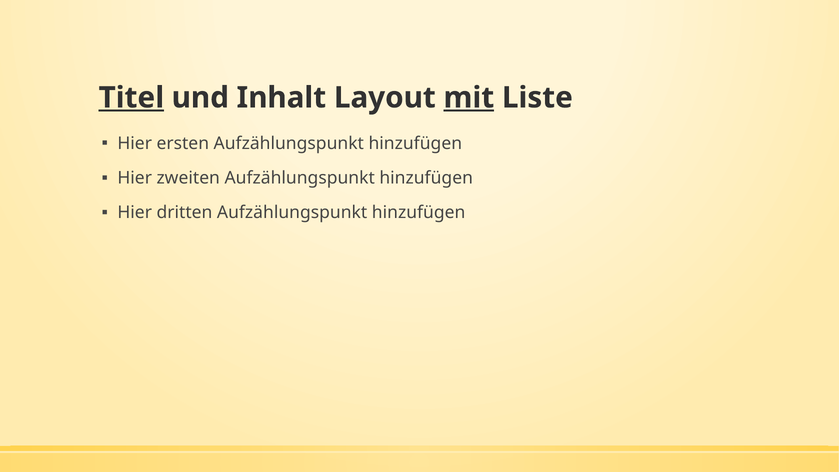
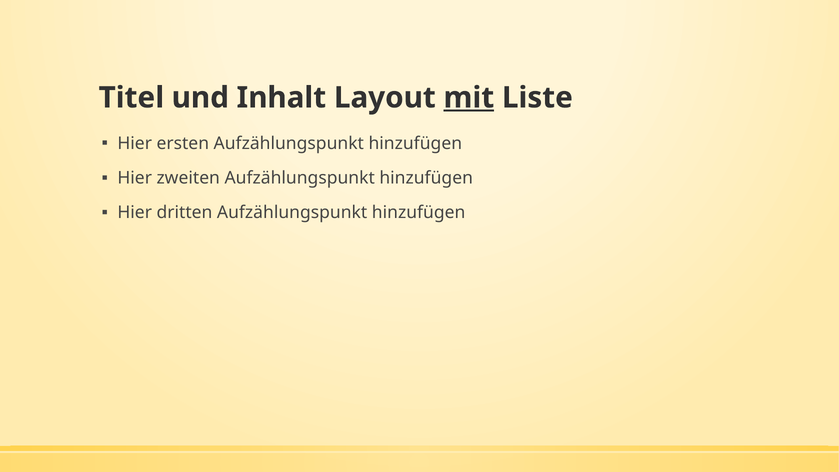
Titel underline: present -> none (131, 98)
